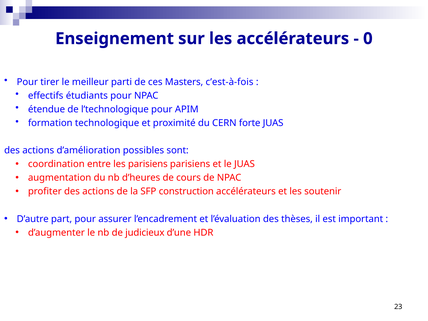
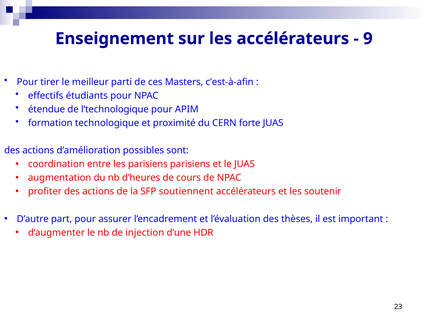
0: 0 -> 9 (368, 39)
c’est-à-fois: c’est-à-fois -> c’est-à-afin (230, 82)
construction: construction -> soutiennent (186, 192)
judicieux: judicieux -> injection (145, 233)
